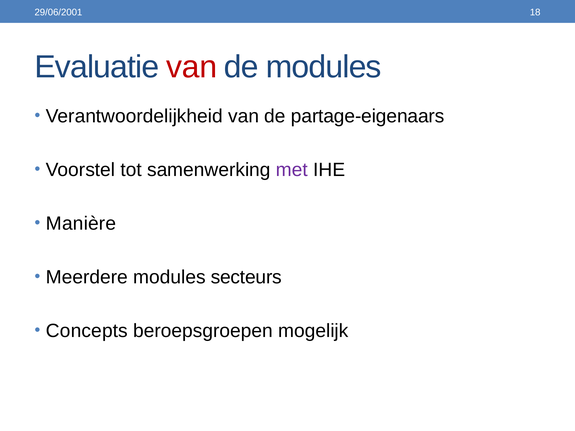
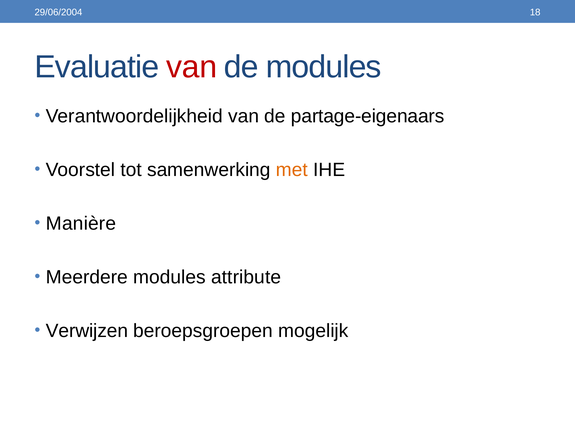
29/06/2001: 29/06/2001 -> 29/06/2004 (58, 12)
met colour: purple -> orange (292, 170)
secteurs: secteurs -> attribute (246, 277)
Concepts: Concepts -> Verwijzen (87, 331)
